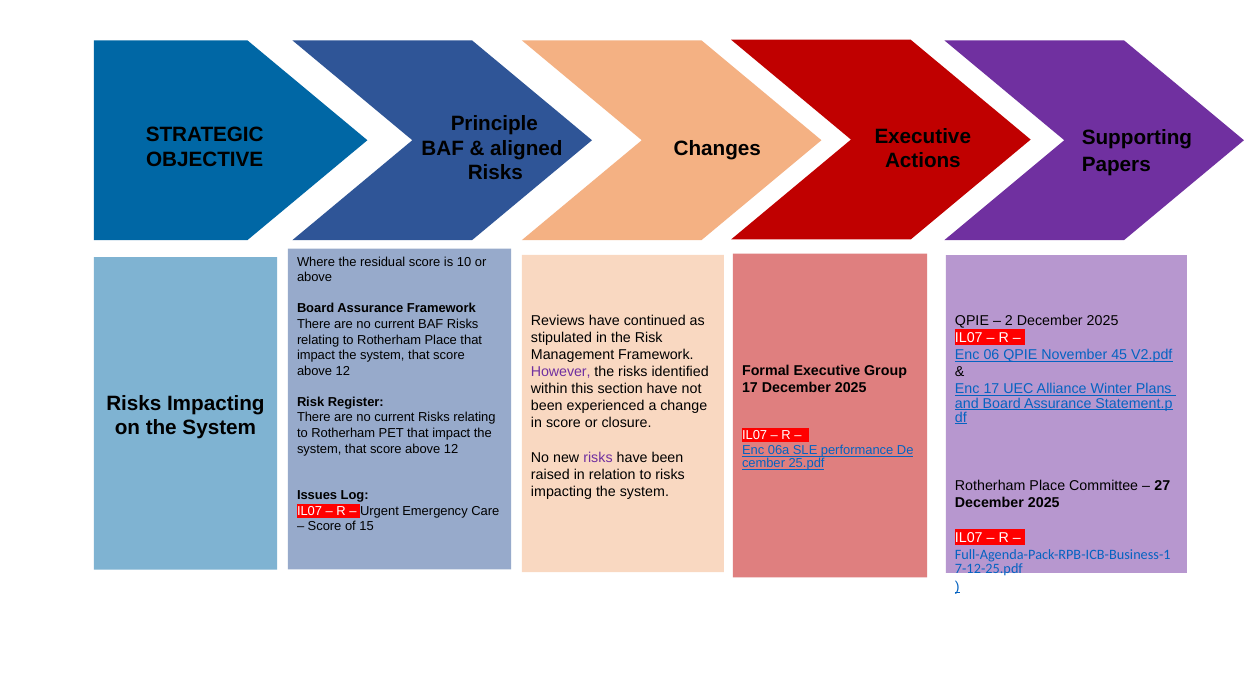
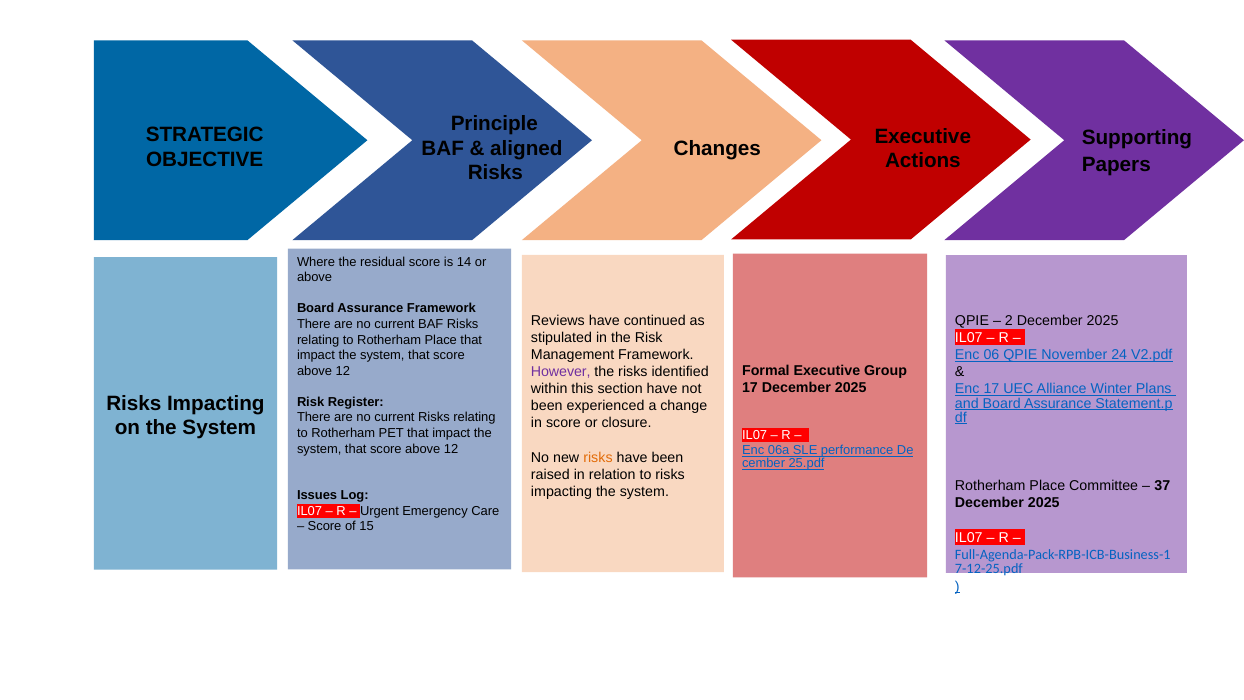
10: 10 -> 14 (464, 262)
45: 45 -> 24 (1119, 355)
risks colour: purple -> orange (598, 457)
27: 27 -> 37 (1162, 486)
